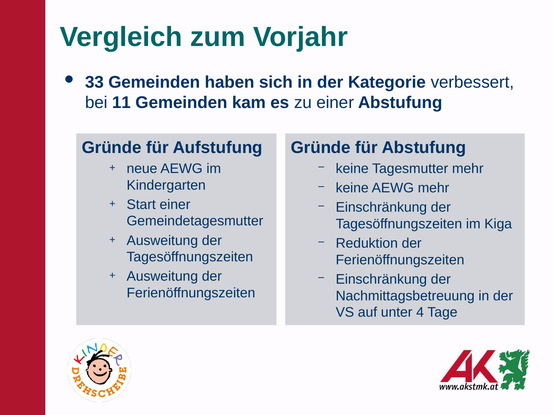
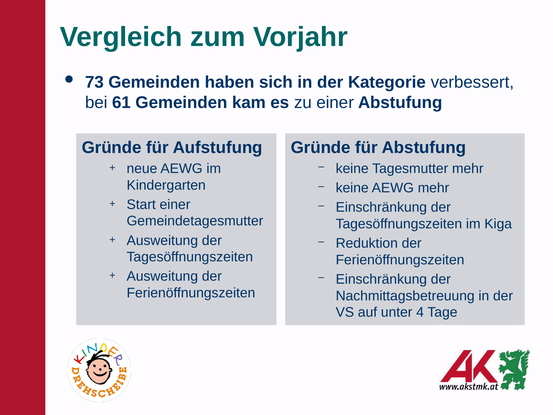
33: 33 -> 73 (94, 82)
11: 11 -> 61 (122, 102)
